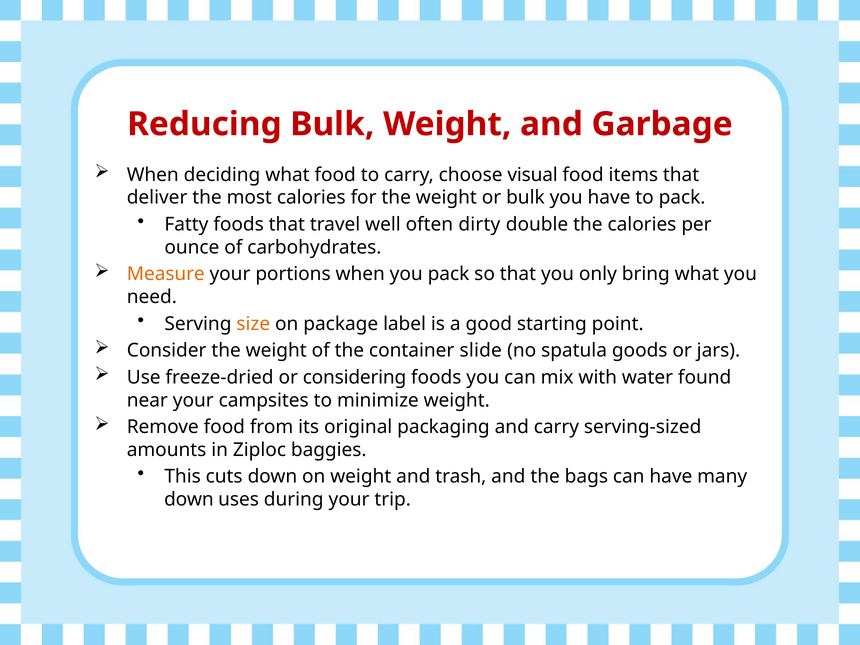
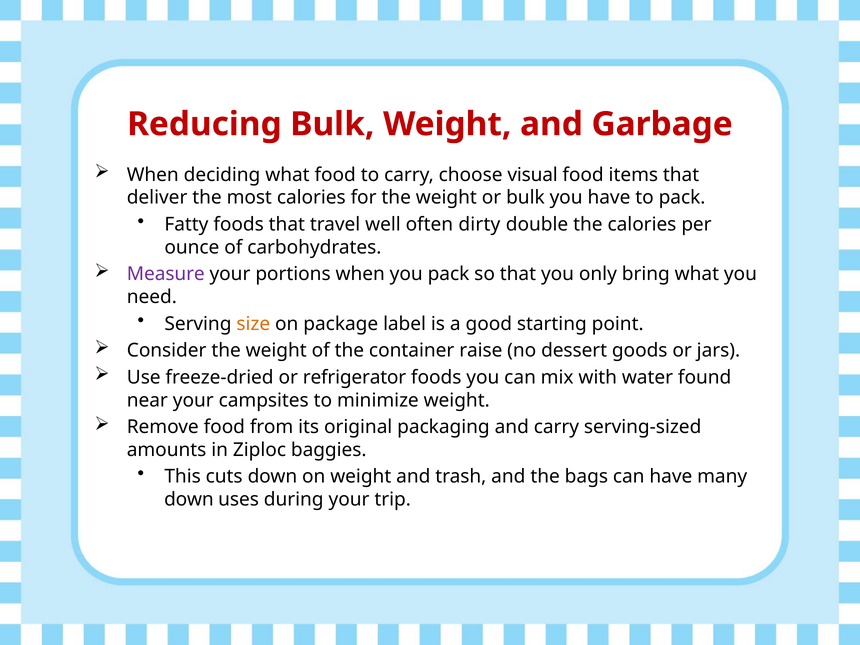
Measure colour: orange -> purple (166, 274)
slide: slide -> raise (481, 351)
spatula: spatula -> dessert (574, 351)
considering: considering -> refrigerator (355, 377)
